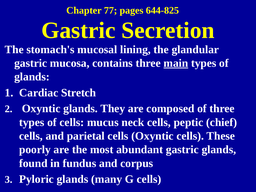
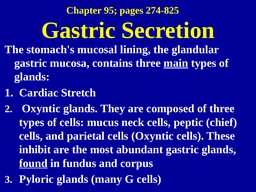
77: 77 -> 95 (111, 10)
644-825: 644-825 -> 274-825 (162, 10)
poorly: poorly -> inhibit (35, 150)
found underline: none -> present (33, 163)
